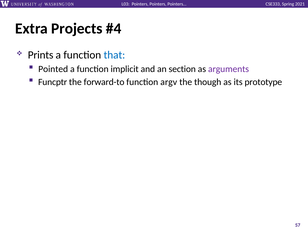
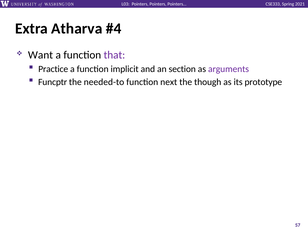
Projects: Projects -> Atharva (77, 29)
Prints: Prints -> Want (41, 55)
that colour: blue -> purple (114, 55)
Pointed: Pointed -> Practice (53, 69)
forward-to: forward-to -> needed-to (104, 82)
argv: argv -> next (169, 82)
